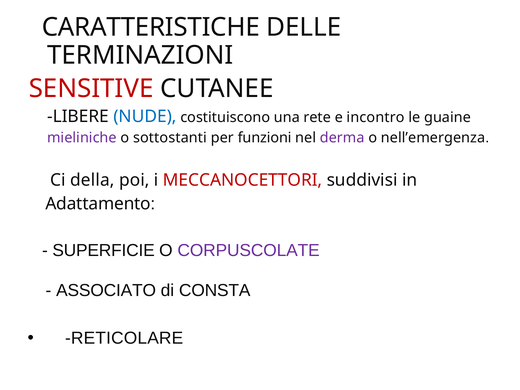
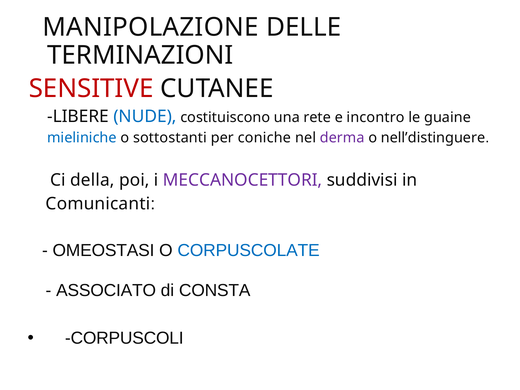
CARATTERISTICHE: CARATTERISTICHE -> MANIPOLAZIONE (151, 27)
mieliniche colour: purple -> blue (82, 138)
funzioni: funzioni -> coniche (265, 138)
nell’emergenza: nell’emergenza -> nell’distinguere (433, 138)
MECCANOCETTORI colour: red -> purple (243, 180)
Adattamento: Adattamento -> Comunicanti (98, 204)
SUPERFICIE: SUPERFICIE -> OMEOSTASI (104, 251)
CORPUSCOLATE colour: purple -> blue (249, 251)
RETICOLARE: RETICOLARE -> CORPUSCOLI (124, 338)
